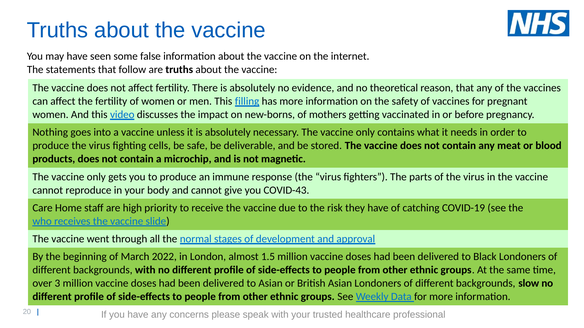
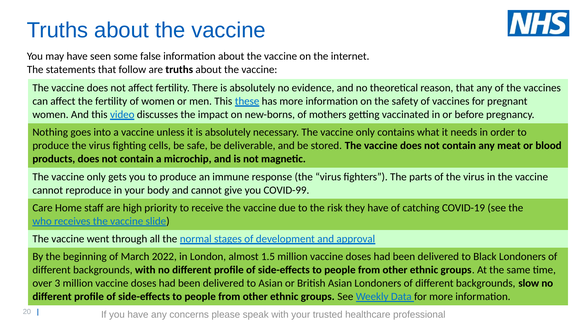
filling: filling -> these (247, 101)
COVID-43: COVID-43 -> COVID-99 (286, 190)
